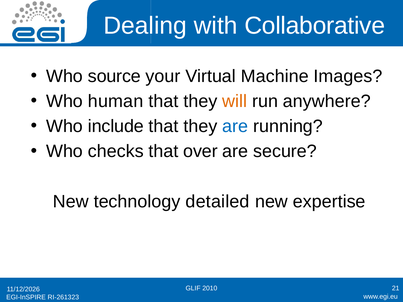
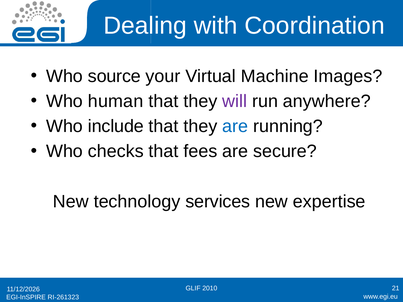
Collaborative: Collaborative -> Coordination (315, 26)
will colour: orange -> purple (235, 101)
over: over -> fees (200, 152)
detailed: detailed -> services (218, 202)
